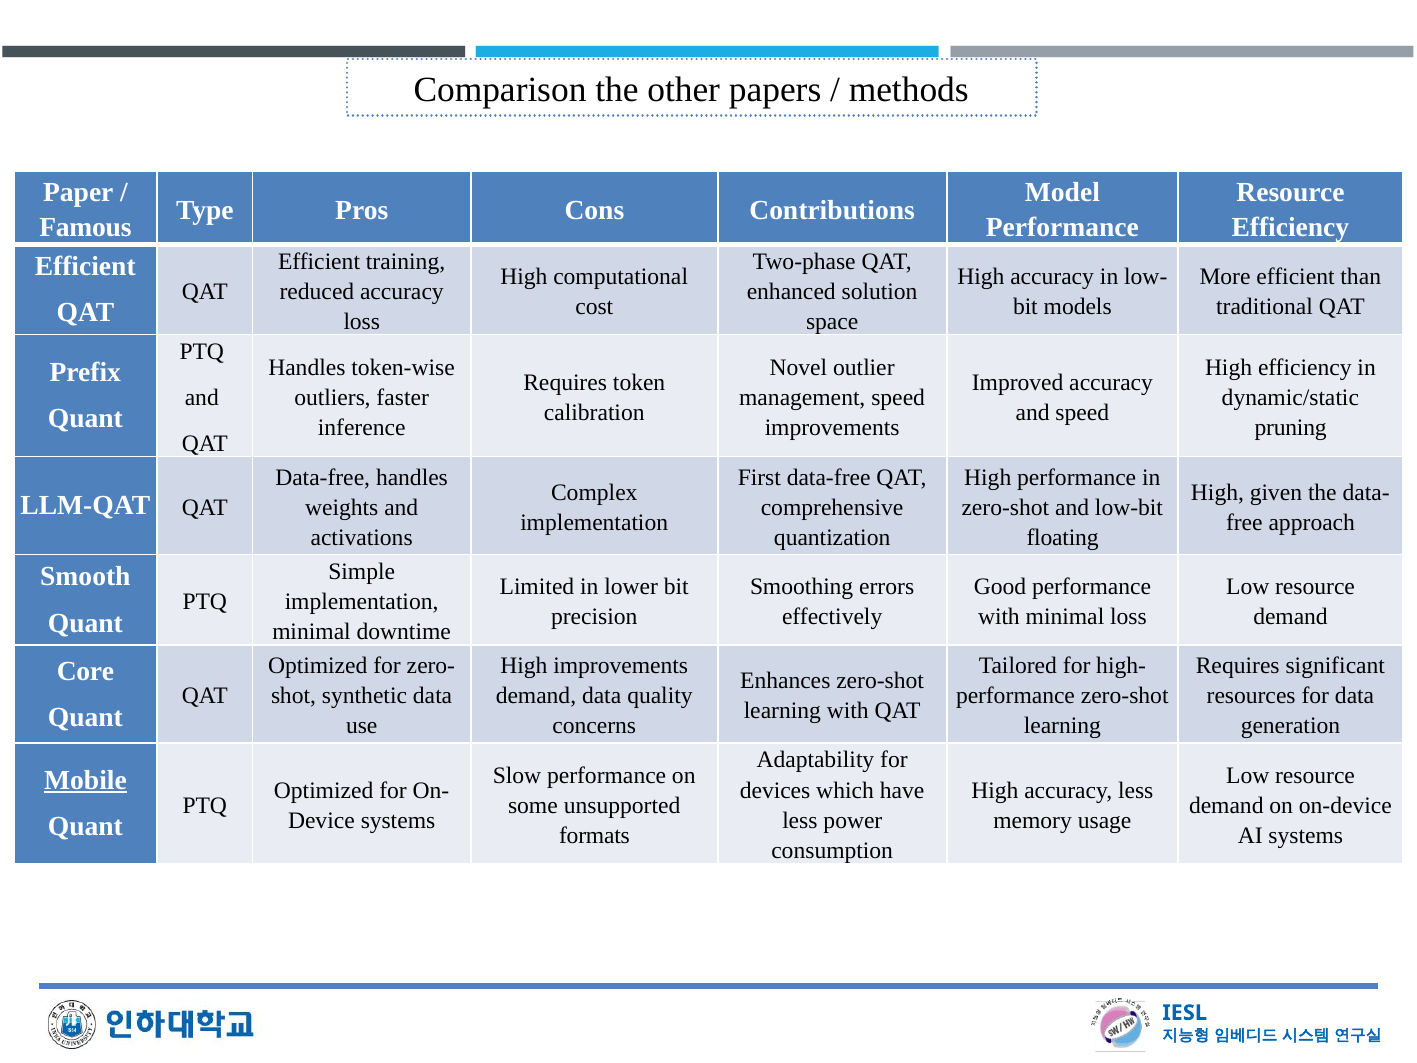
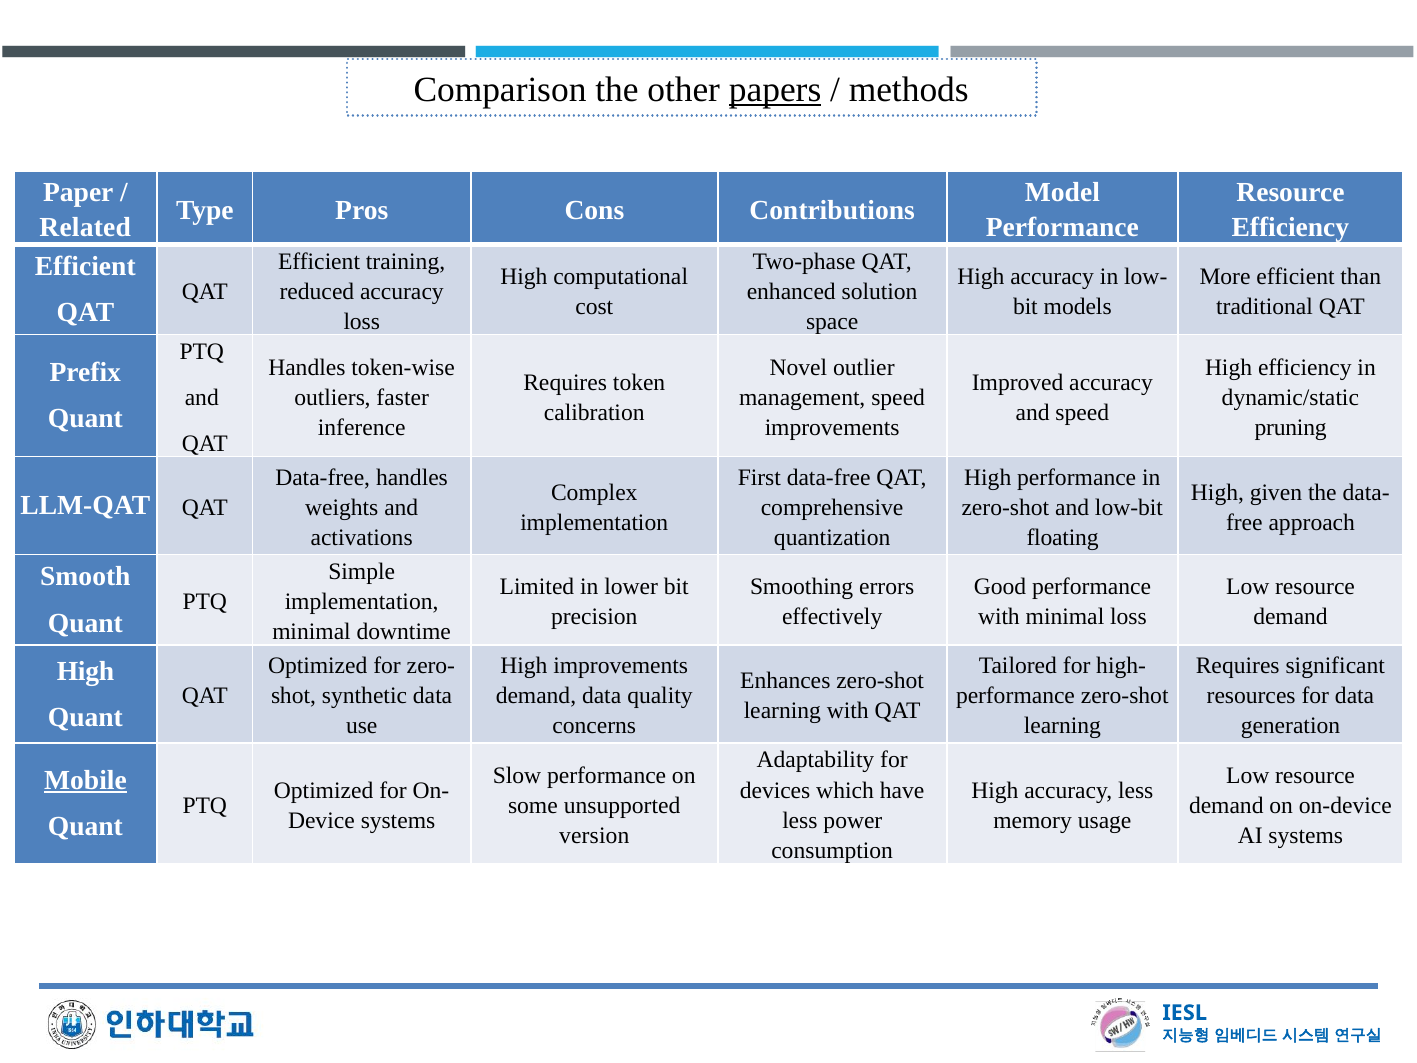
papers underline: none -> present (775, 90)
Famous: Famous -> Related (85, 227)
Core: Core -> High (85, 671)
formats: formats -> version (594, 835)
